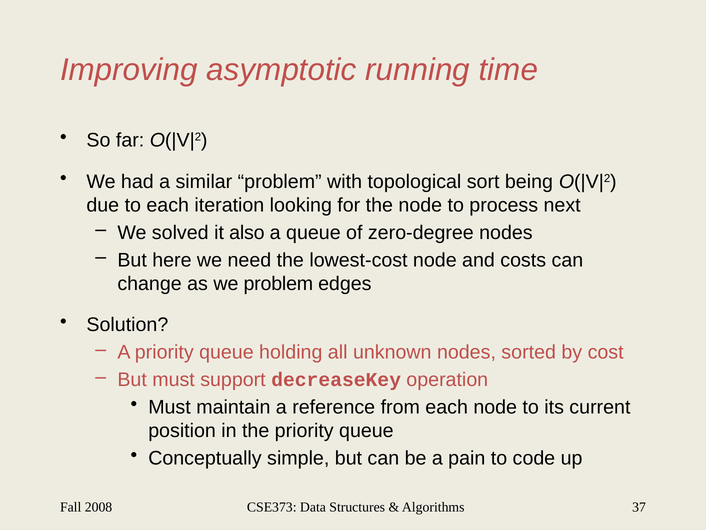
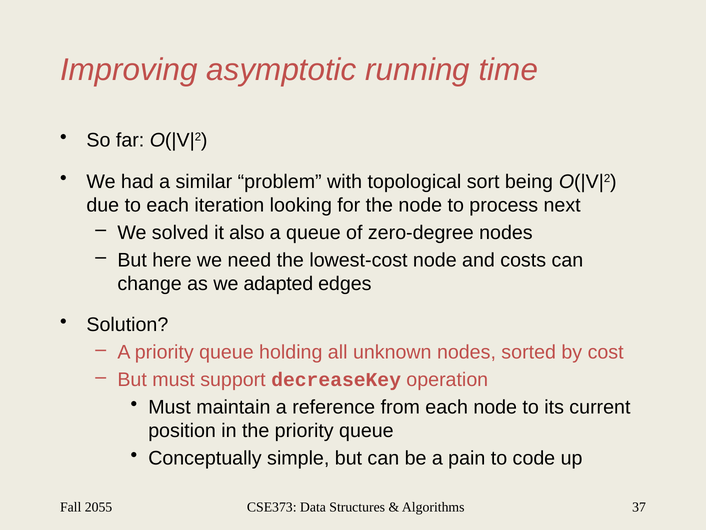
we problem: problem -> adapted (278, 283)
2008: 2008 -> 2055 (99, 507)
